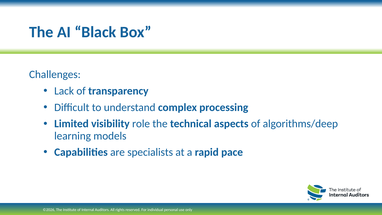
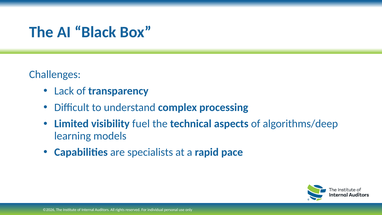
role: role -> fuel (141, 124)
